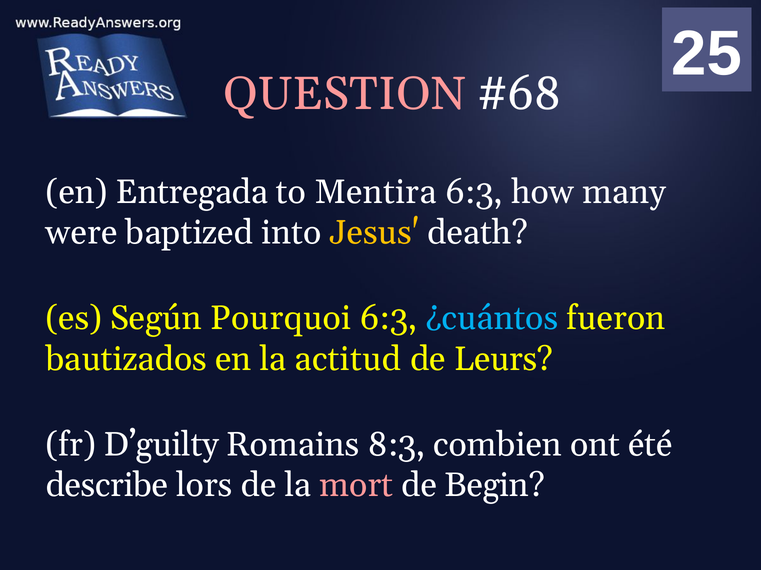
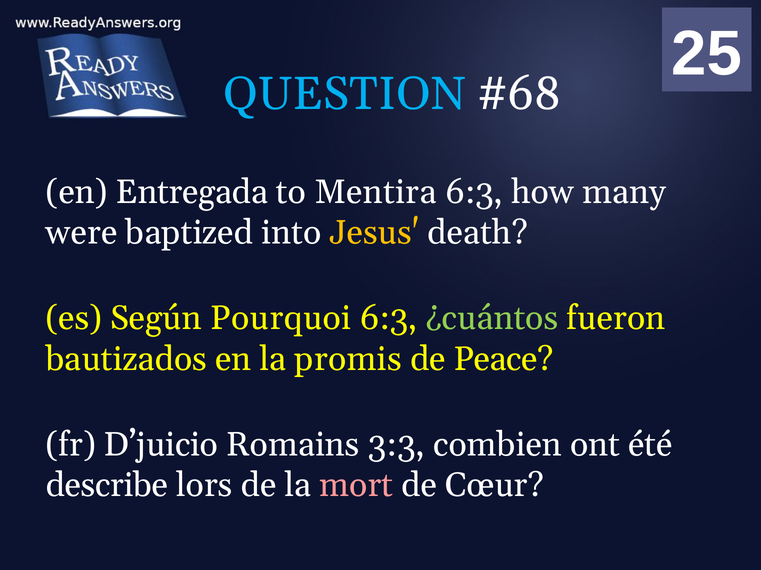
QUESTION colour: pink -> light blue (345, 94)
¿cuántos colour: light blue -> light green (492, 319)
actitud: actitud -> promis (348, 359)
Leurs: Leurs -> Peace (504, 359)
D’guilty: D’guilty -> D’juicio (161, 445)
8:3: 8:3 -> 3:3 (396, 445)
Begin: Begin -> Cœur (495, 486)
